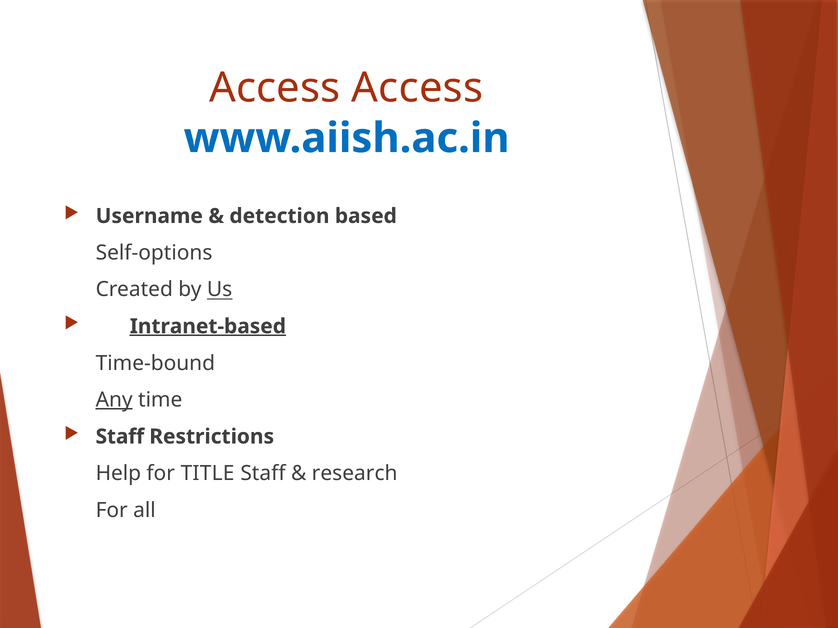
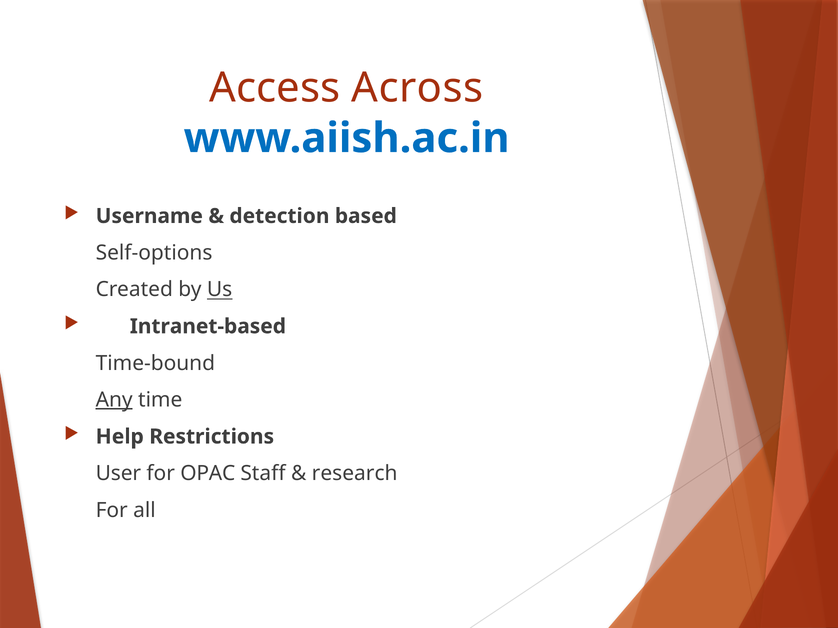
Access Access: Access -> Across (417, 88)
Intranet-based underline: present -> none (208, 327)
Staff: Staff -> Help (120, 437)
Help: Help -> User (118, 474)
TITLE: TITLE -> OPAC (208, 474)
